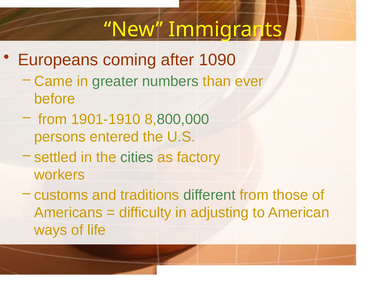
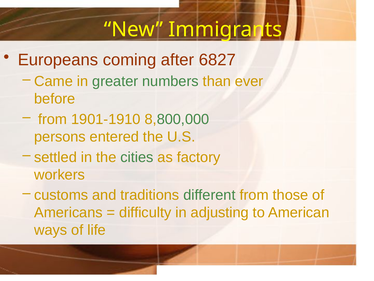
1090: 1090 -> 6827 (217, 60)
